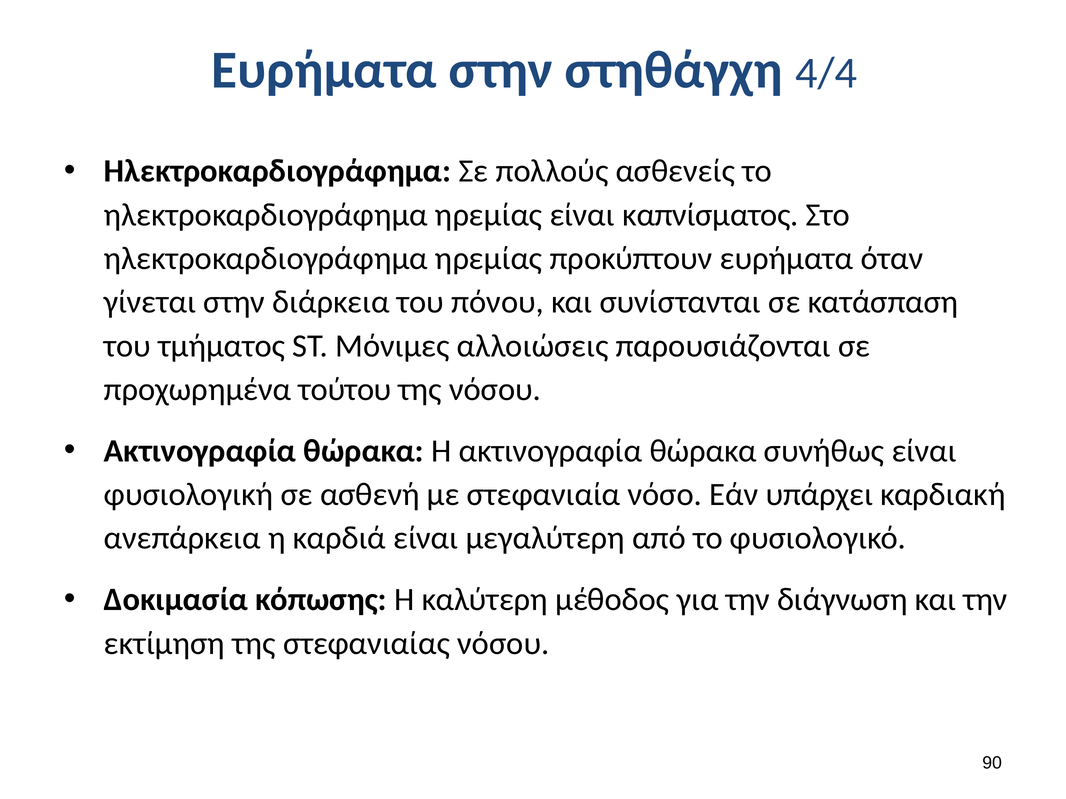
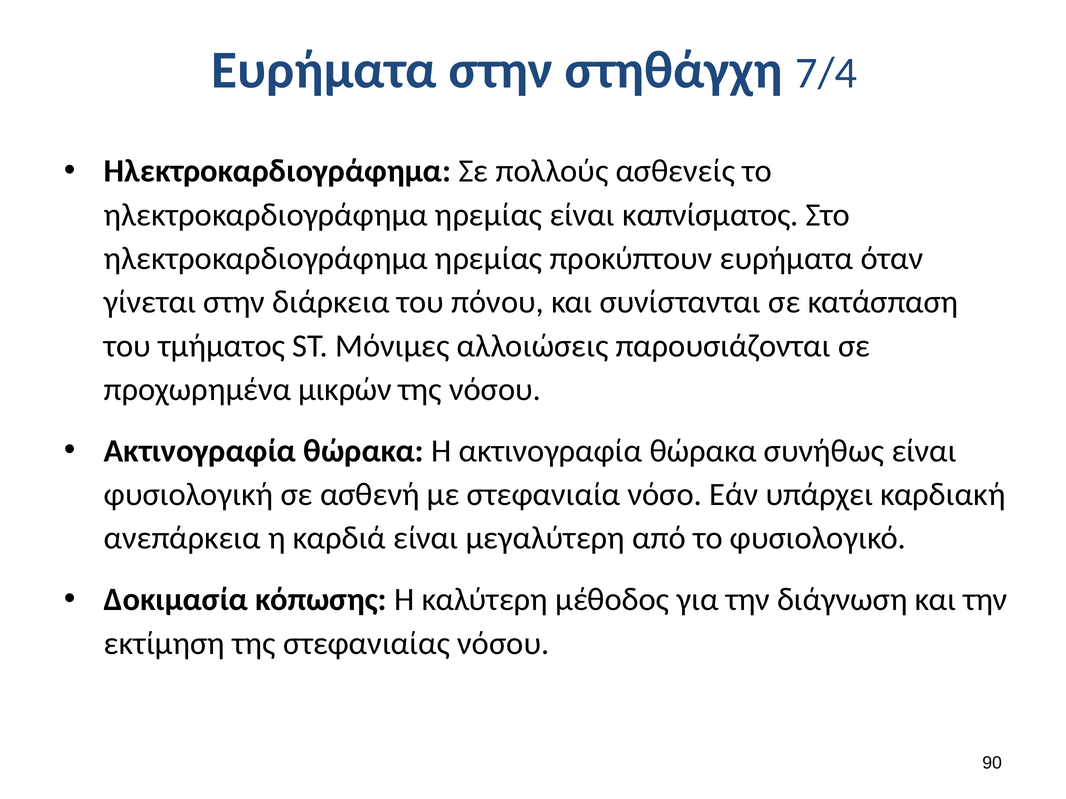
4/4: 4/4 -> 7/4 (826, 73)
τούτου: τούτου -> μικρών (345, 390)
